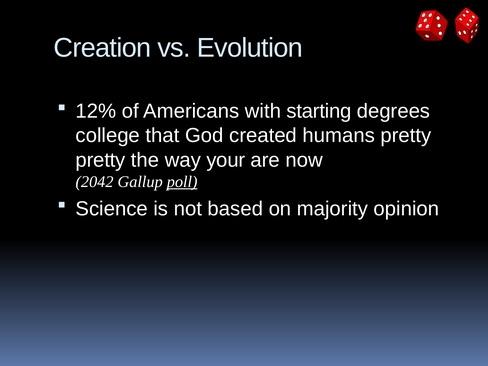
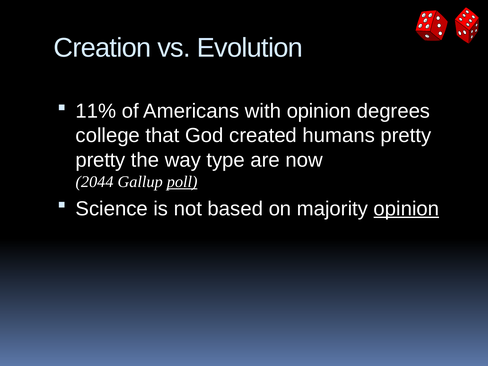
12%: 12% -> 11% (96, 111)
with starting: starting -> opinion (319, 111)
your: your -> type (226, 160)
2042: 2042 -> 2044 (95, 182)
opinion underline: none -> present (406, 209)
